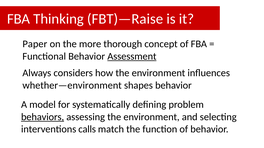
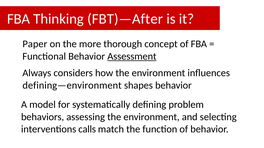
FBT)—Raise: FBT)—Raise -> FBT)—After (125, 19)
whether—environment: whether—environment -> defining—environment (72, 86)
behaviors underline: present -> none (43, 117)
